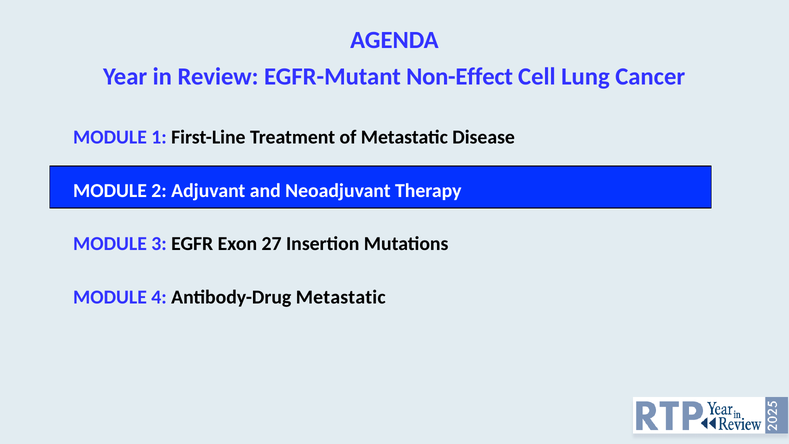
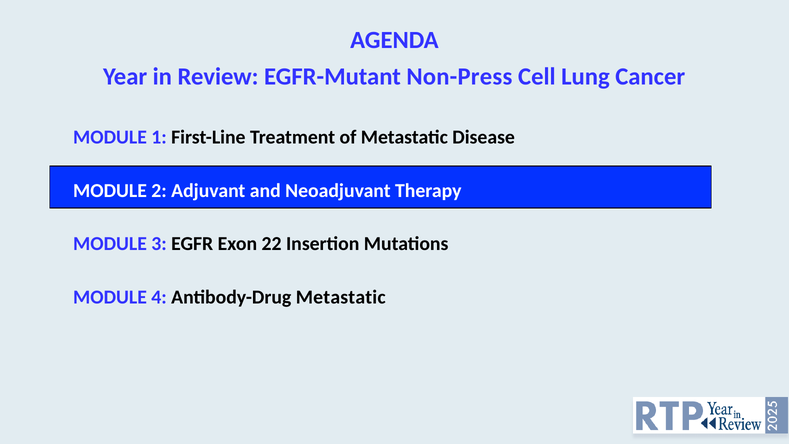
Non-Effect: Non-Effect -> Non-Press (459, 76)
27: 27 -> 22 (272, 244)
